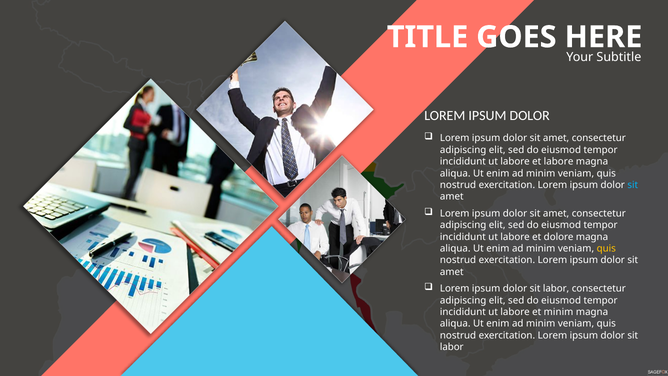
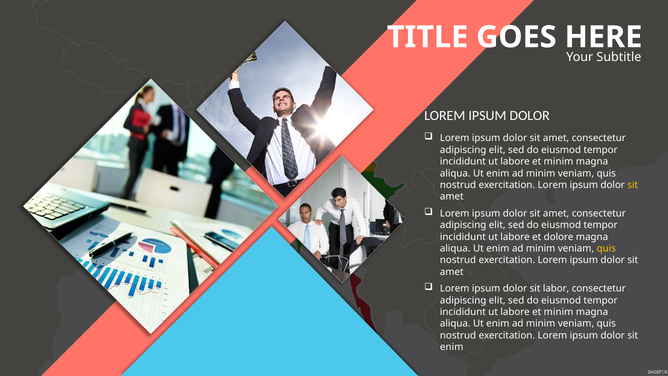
labore: labore -> minim (559, 161)
sit colour: light blue -> yellow (633, 185)
labor: labor -> enim (452, 347)
